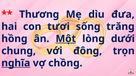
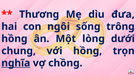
tươi: tươi -> ngôi (59, 27)
trăng: trăng -> trông (120, 27)
Một underline: present -> none (66, 39)
với đông: đông -> hồng (88, 51)
